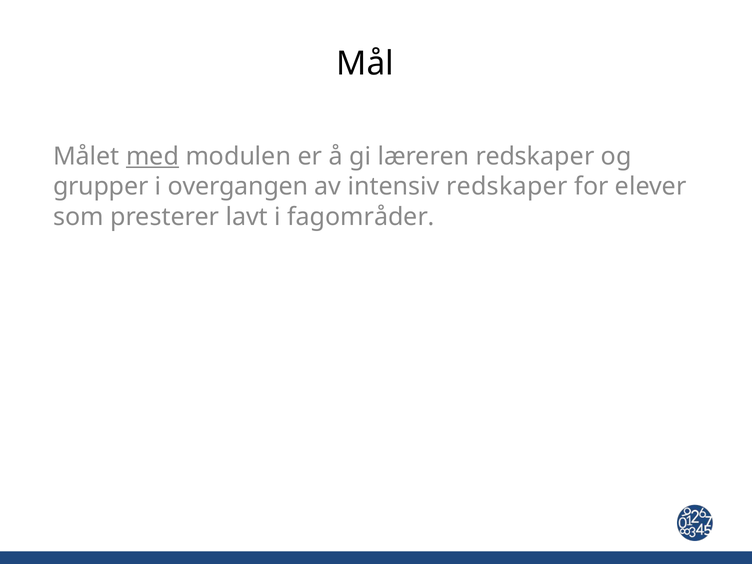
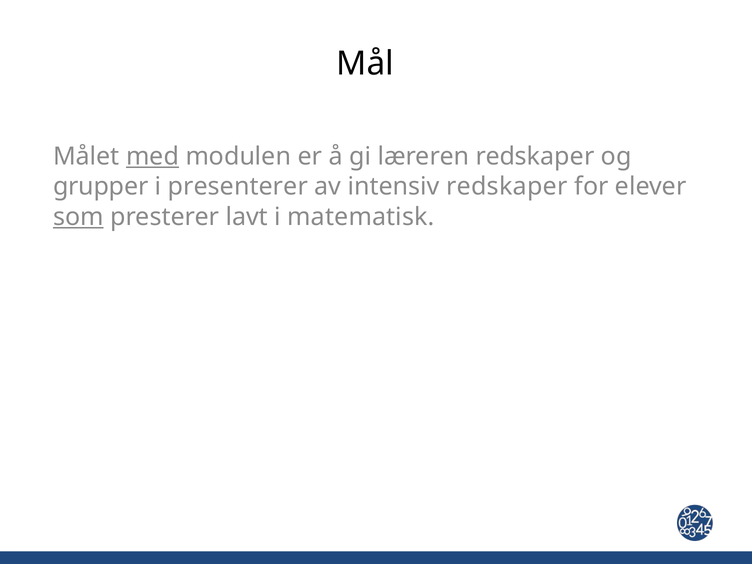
overgangen: overgangen -> presenterer (238, 187)
som underline: none -> present (78, 217)
fagområder: fagområder -> matematisk (361, 217)
